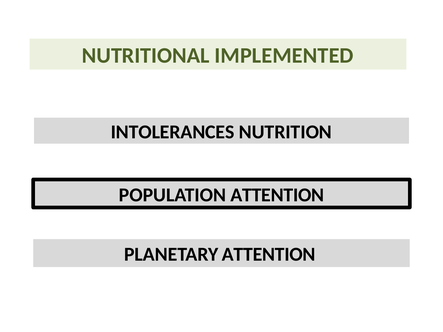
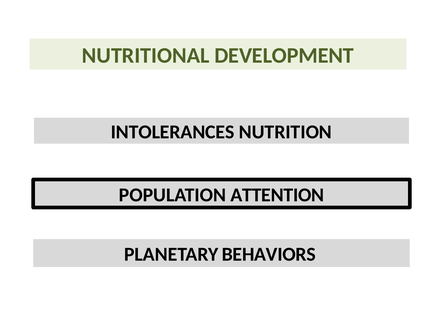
IMPLEMENTED: IMPLEMENTED -> DEVELOPMENT (284, 56)
PLANETARY ATTENTION: ATTENTION -> BEHAVIORS (269, 255)
